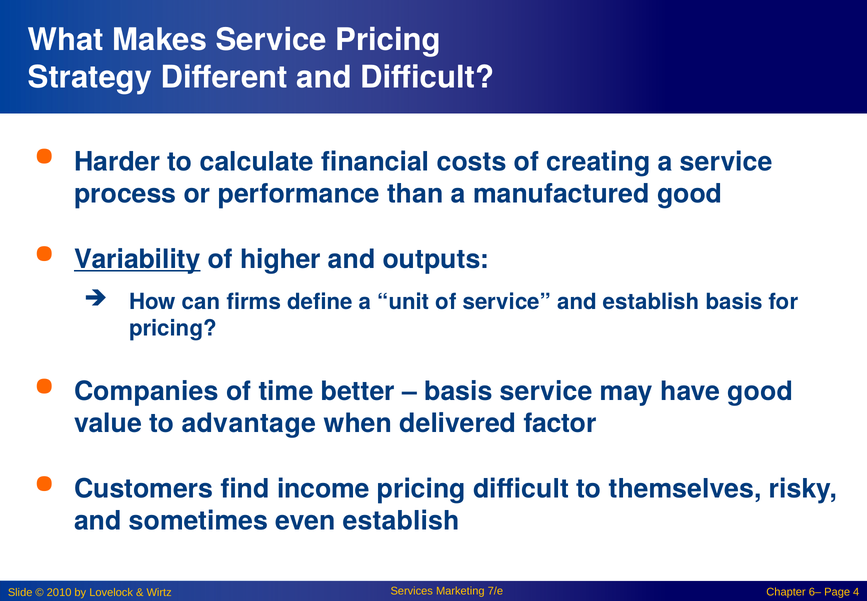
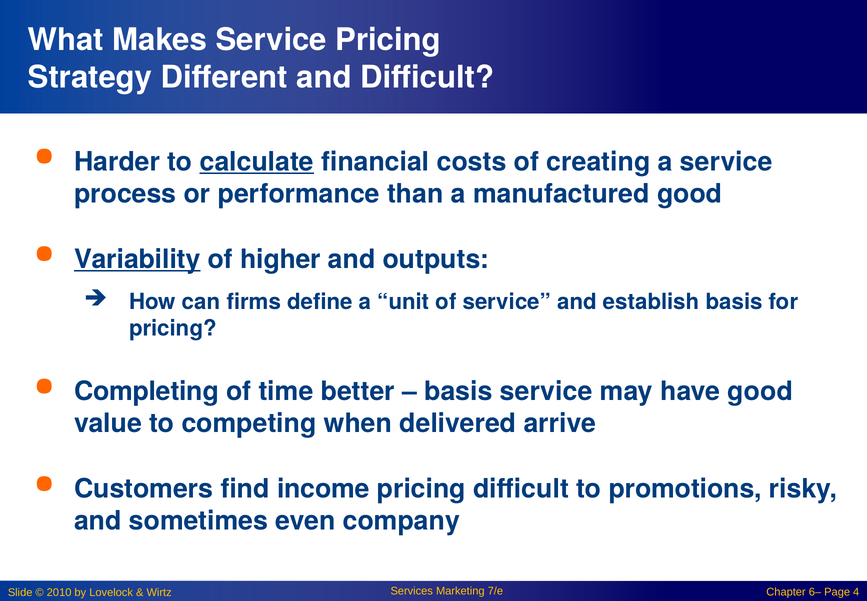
calculate underline: none -> present (257, 162)
Companies: Companies -> Completing (146, 391)
advantage: advantage -> competing (249, 423)
factor: factor -> arrive (560, 423)
themselves: themselves -> promotions (685, 489)
even establish: establish -> company (401, 521)
